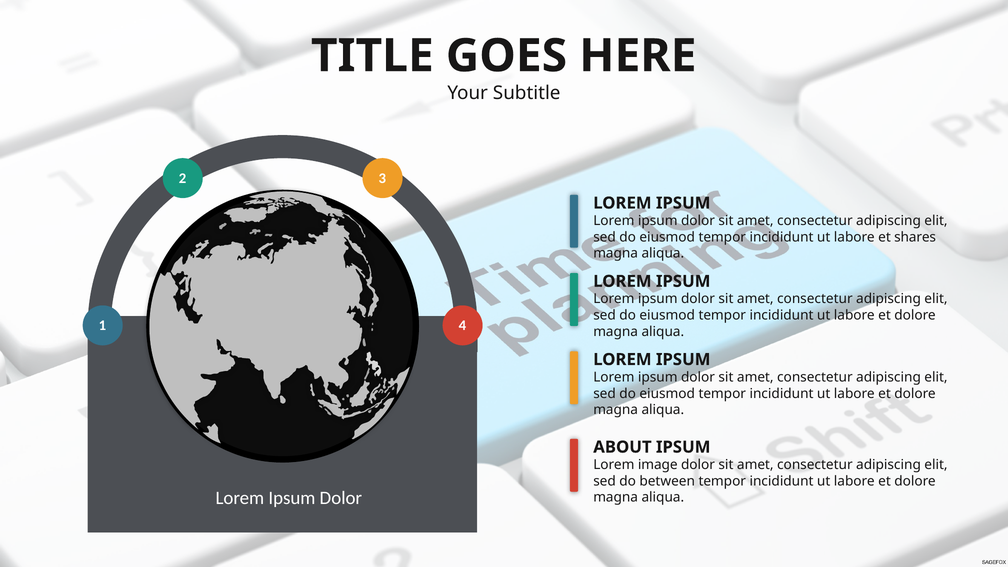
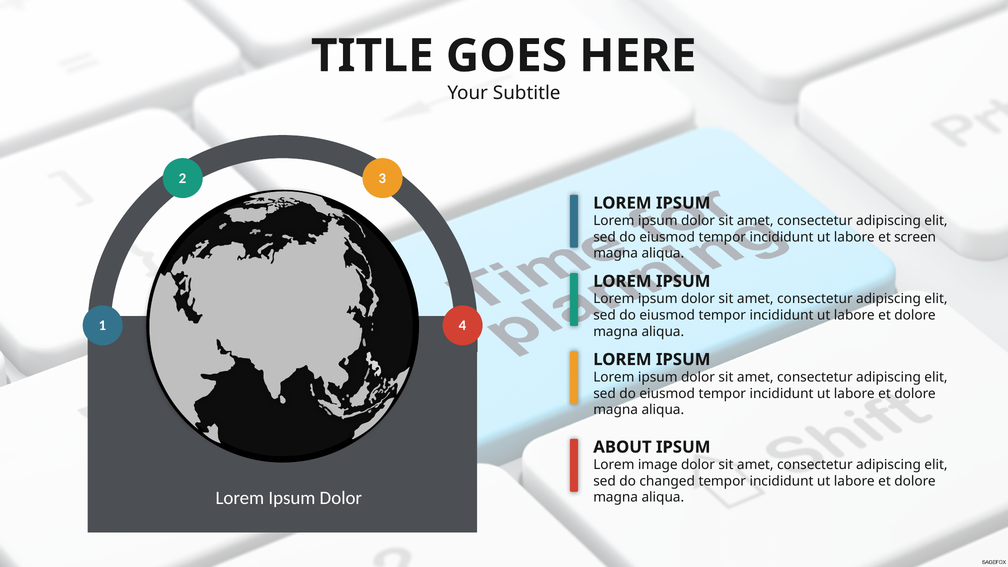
shares: shares -> screen (915, 237)
between: between -> changed (667, 481)
